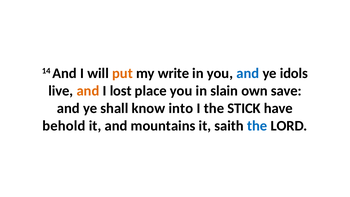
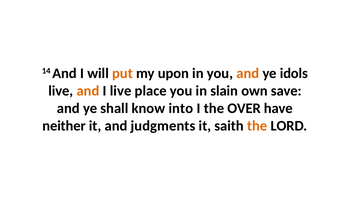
write: write -> upon (173, 73)
and colour: blue -> orange (248, 73)
I lost: lost -> live (121, 91)
STICK: STICK -> OVER (244, 108)
behold: behold -> neither (64, 126)
mountains: mountains -> judgments (163, 126)
the colour: blue -> orange (257, 126)
